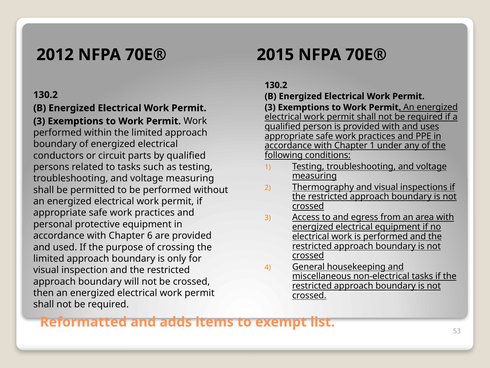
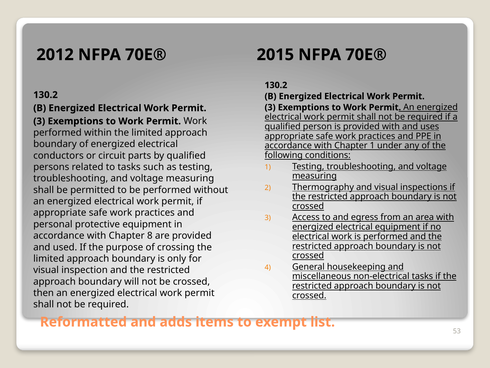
6: 6 -> 8 (150, 235)
